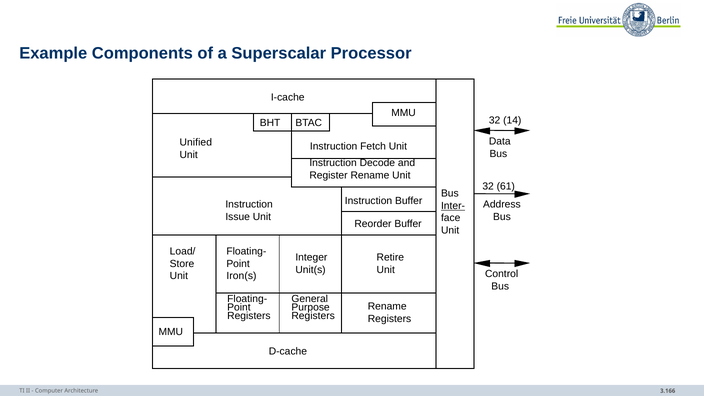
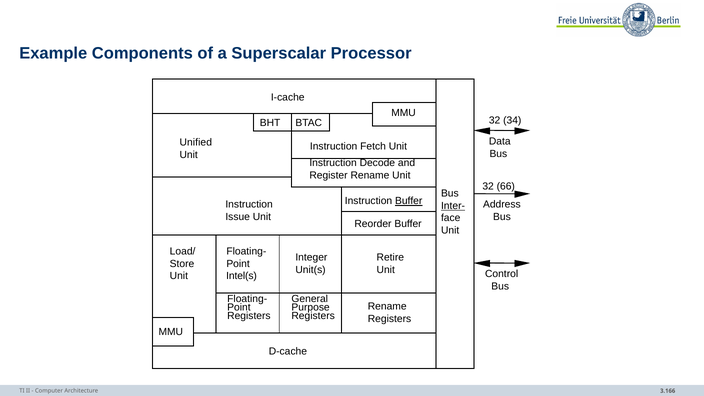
14: 14 -> 34 (512, 121)
61: 61 -> 66 (506, 186)
Buffer underline: none -> present (409, 201)
Iron(s: Iron(s -> Intel(s (242, 276)
